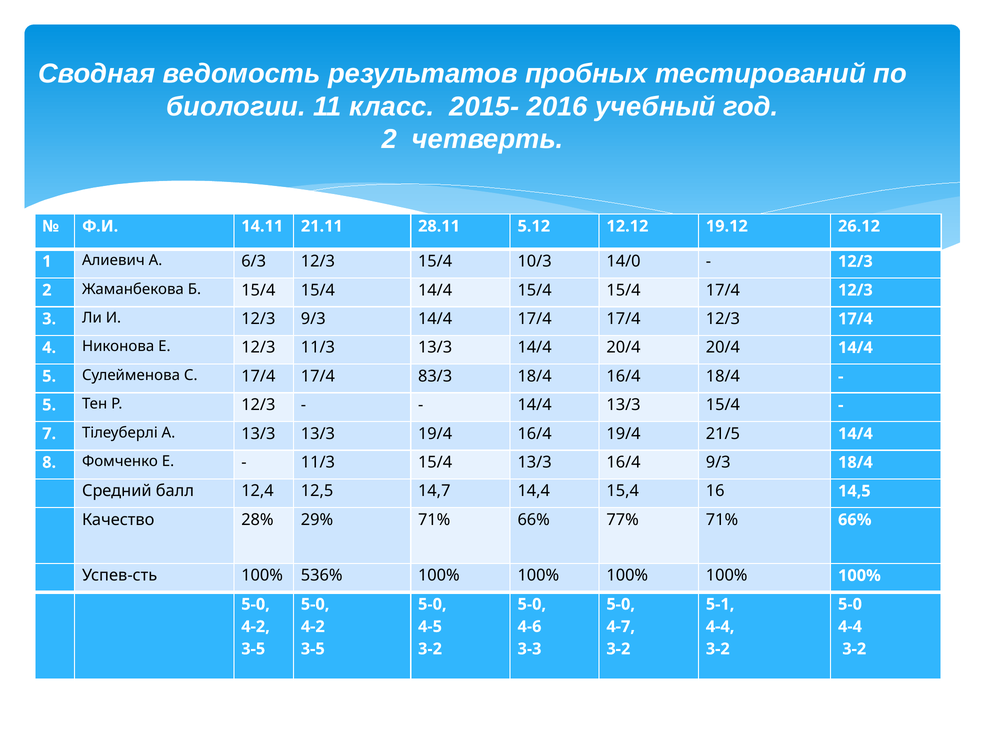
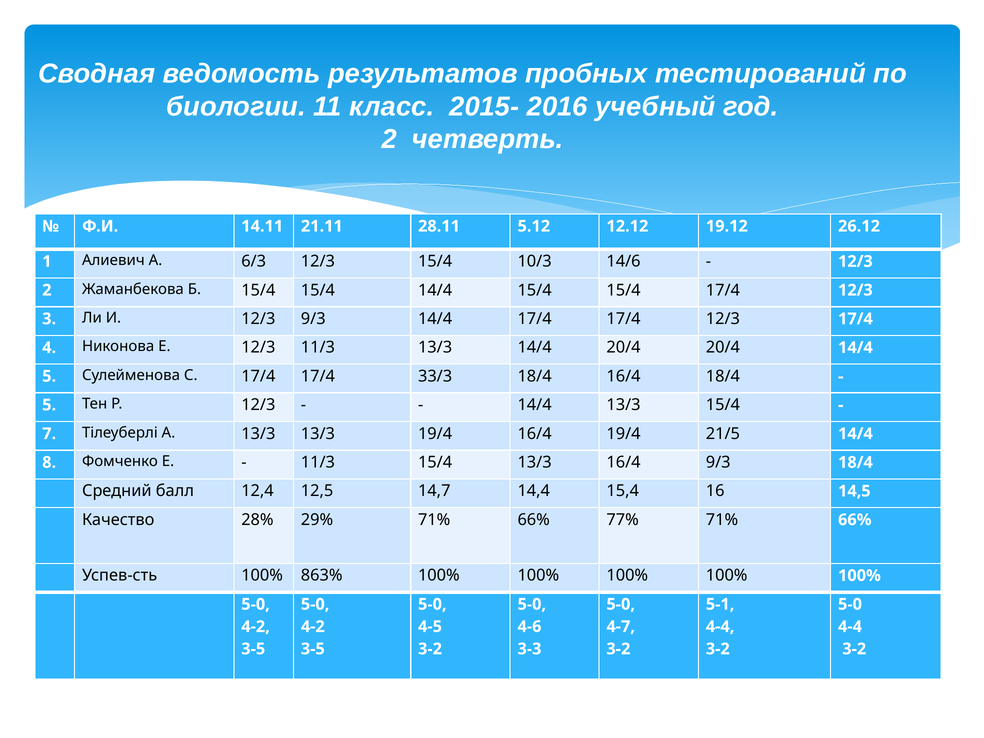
14/0: 14/0 -> 14/6 (624, 261)
83/3: 83/3 -> 33/3 (435, 376)
536%: 536% -> 863% (322, 576)
